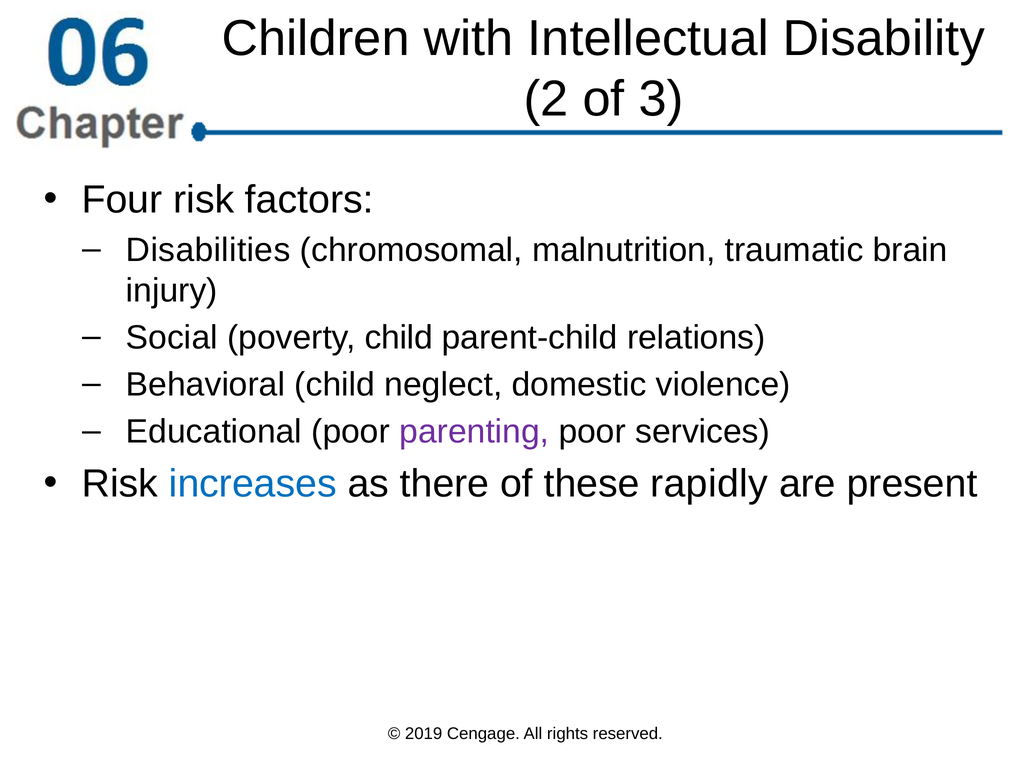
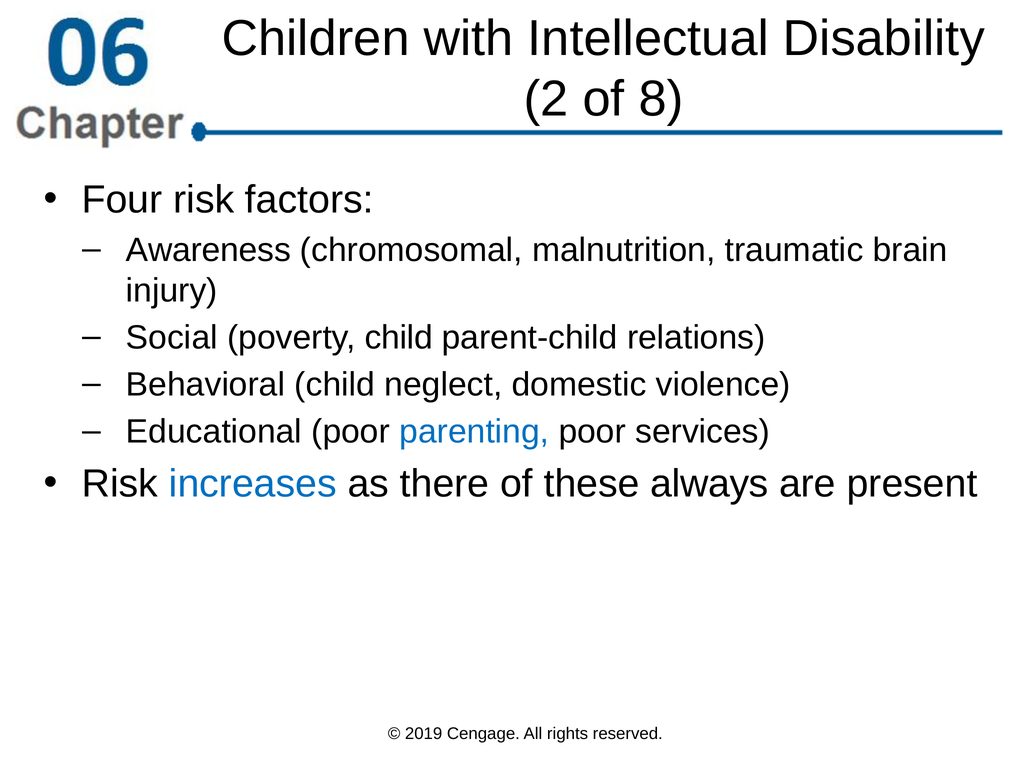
3: 3 -> 8 (661, 99)
Disabilities: Disabilities -> Awareness (208, 250)
parenting colour: purple -> blue (474, 432)
rapidly: rapidly -> always (710, 484)
